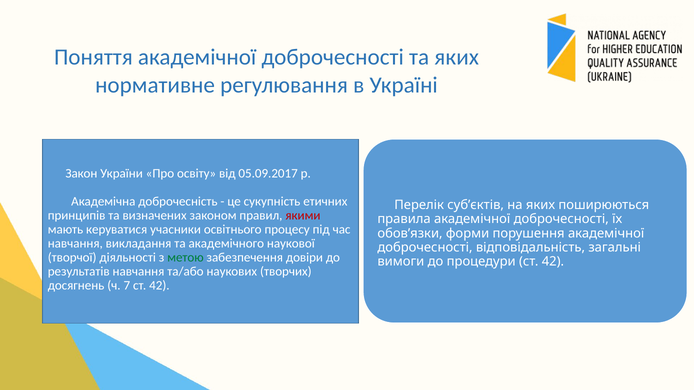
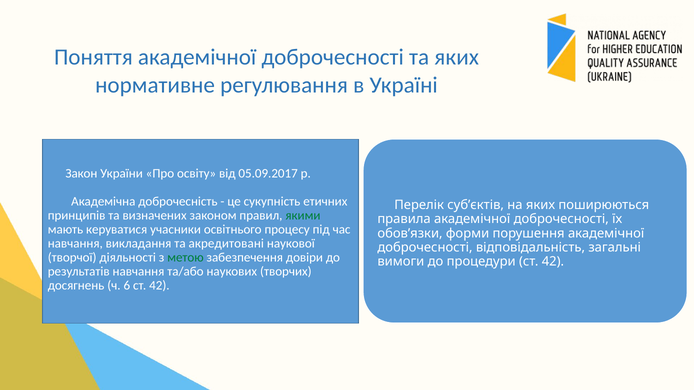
якими colour: red -> green (303, 216)
академічного: академічного -> акредитовані (226, 244)
7: 7 -> 6 (127, 286)
